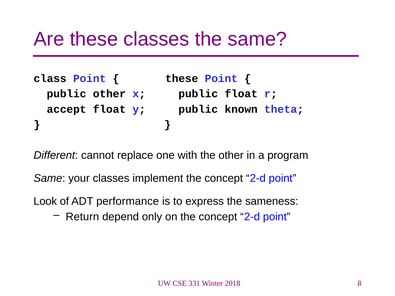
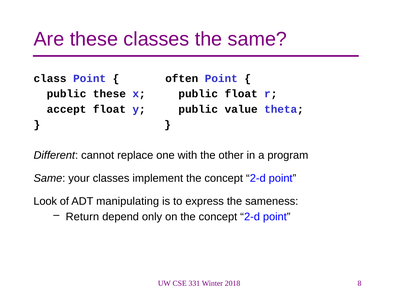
these: these -> often (182, 78)
public other: other -> these (109, 94)
known: known -> value (241, 109)
performance: performance -> manipulating (128, 201)
